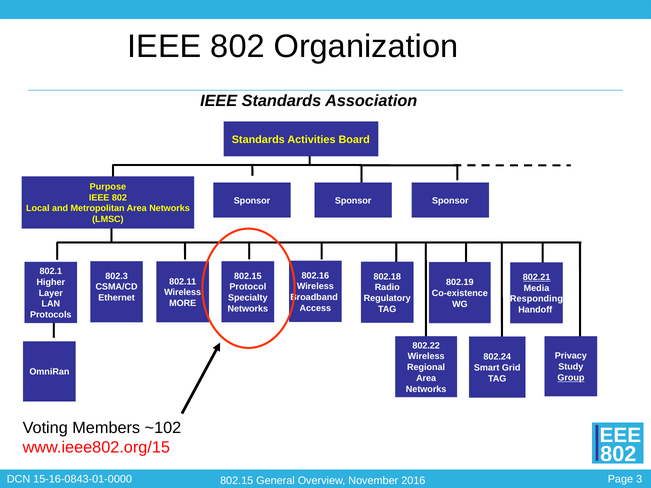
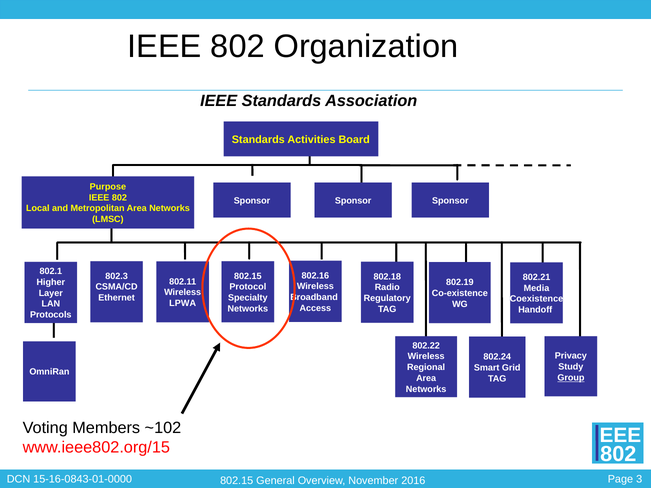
802.21 underline: present -> none (537, 277)
Responding: Responding -> Coexistence (536, 299)
MORE: MORE -> LPWA (183, 303)
